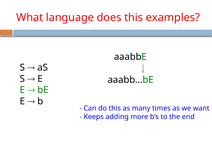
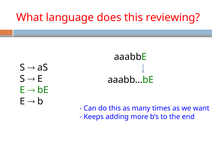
examples: examples -> reviewing (173, 18)
